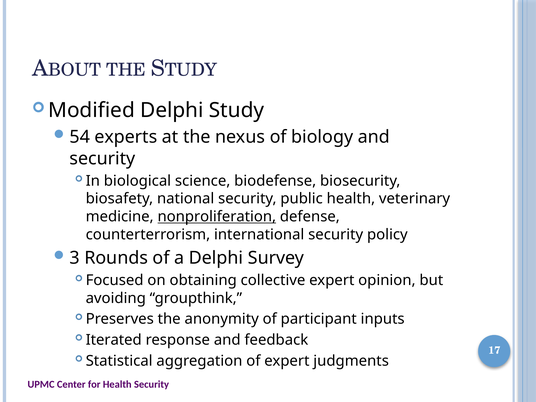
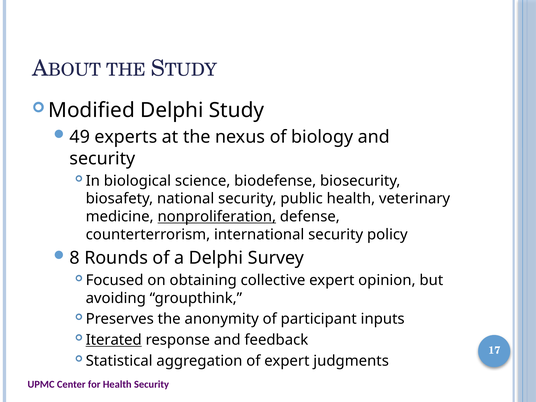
54: 54 -> 49 (80, 137)
3: 3 -> 8 (75, 258)
Iterated underline: none -> present (114, 340)
